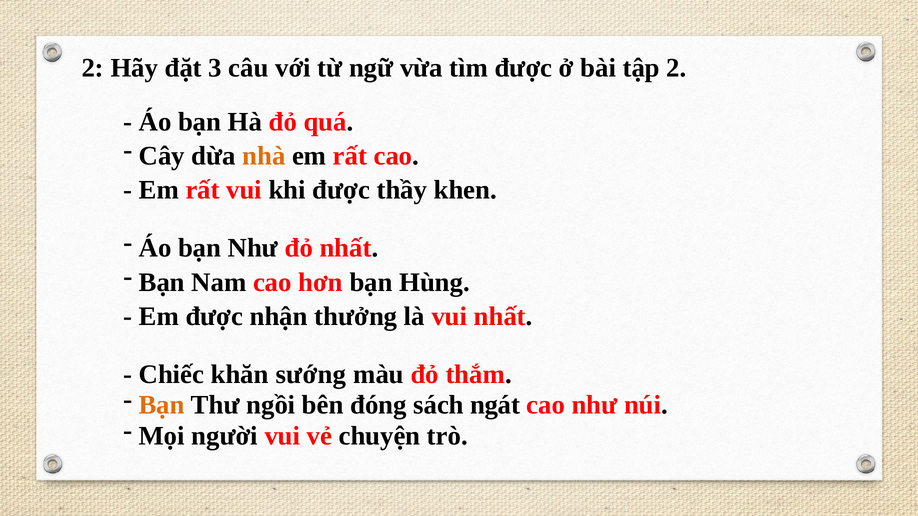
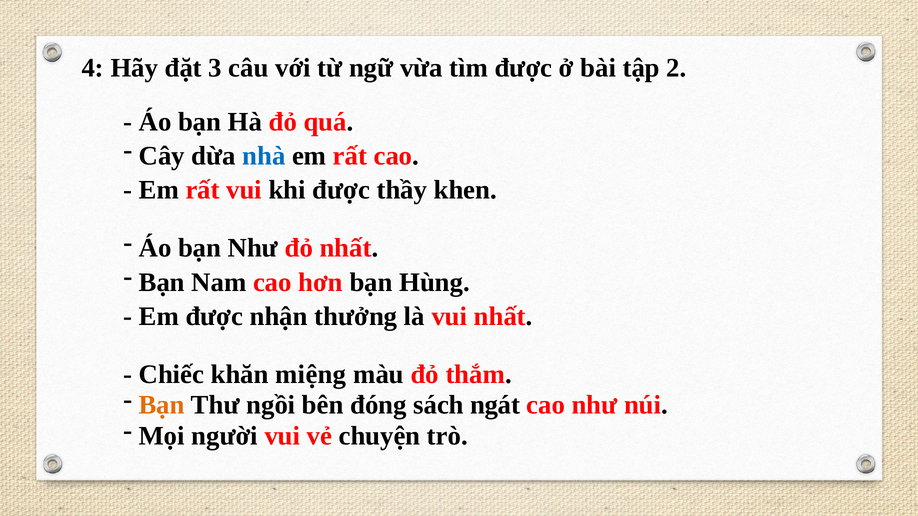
2: 2 -> 4 (93, 68)
nhà colour: orange -> blue (264, 156)
sướng: sướng -> miệng (311, 375)
